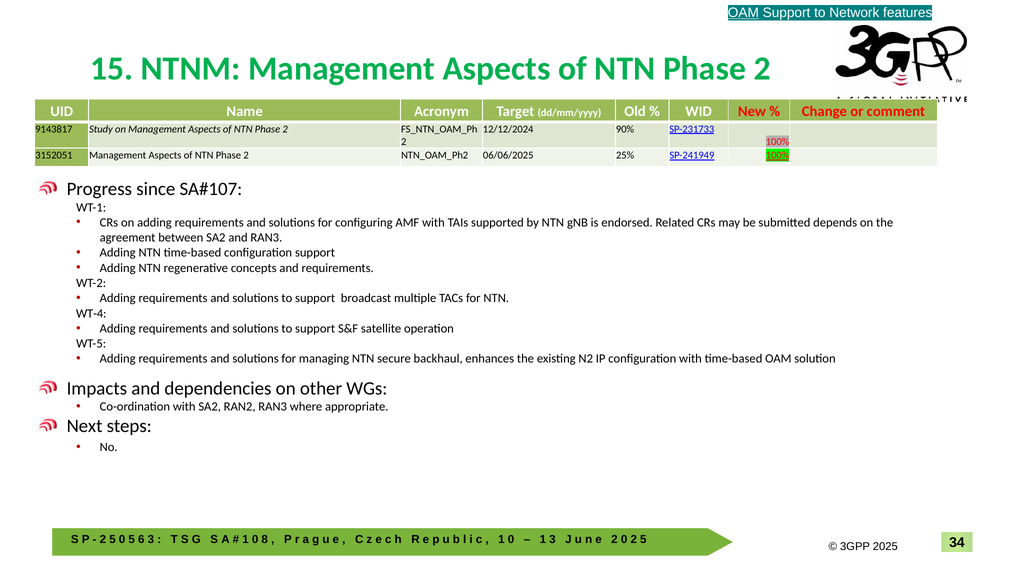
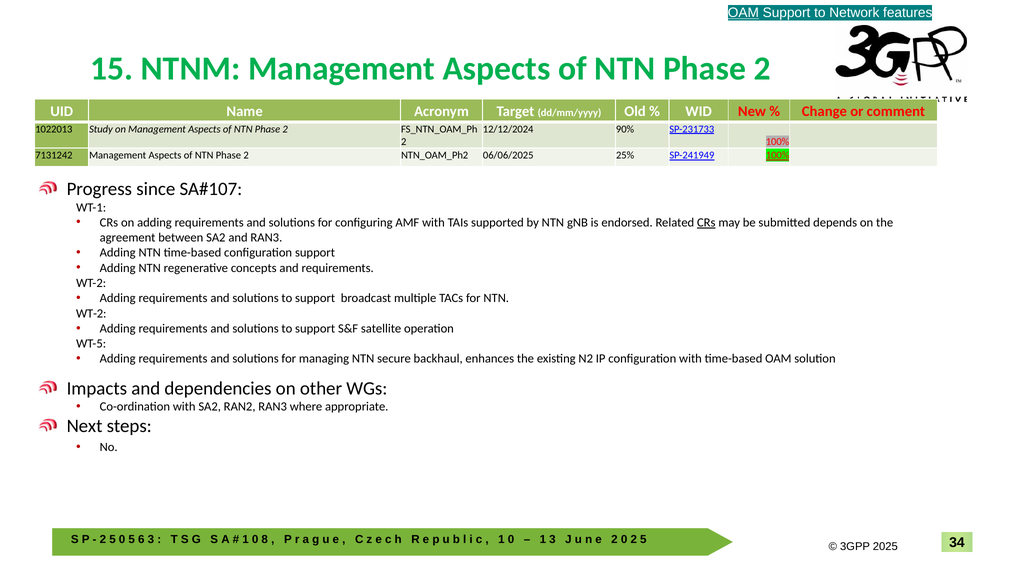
9143817: 9143817 -> 1022013 (54, 129)
3152051: 3152051 -> 7131242 (54, 155)
CRs underline: none -> present (706, 222)
WT-4: WT-4 -> WT-2 (91, 313)
